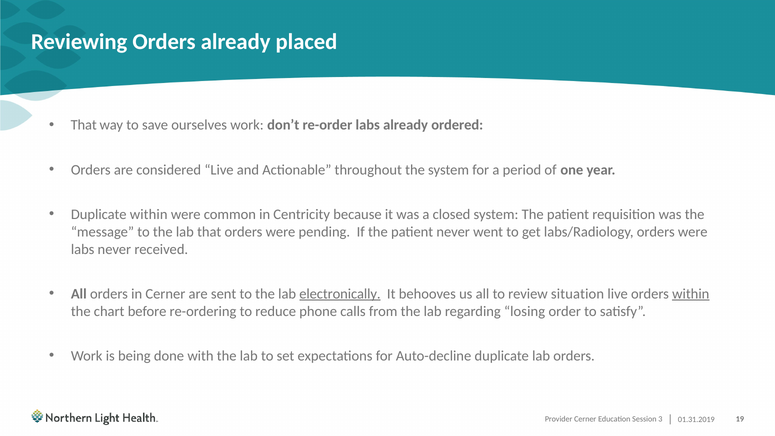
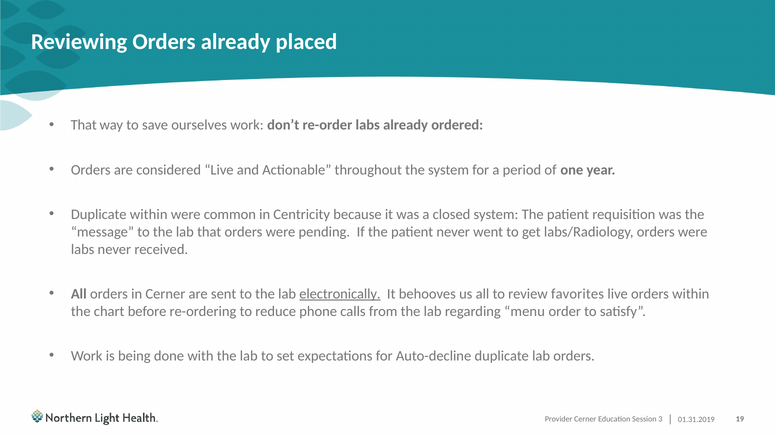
situation: situation -> favorites (578, 294)
within underline: present -> none (691, 294)
losing: losing -> menu (525, 311)
